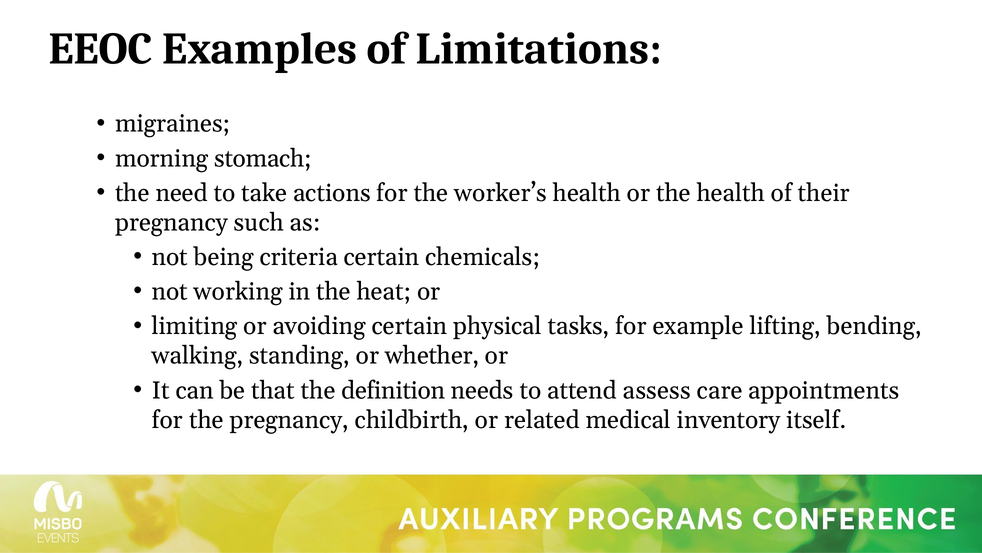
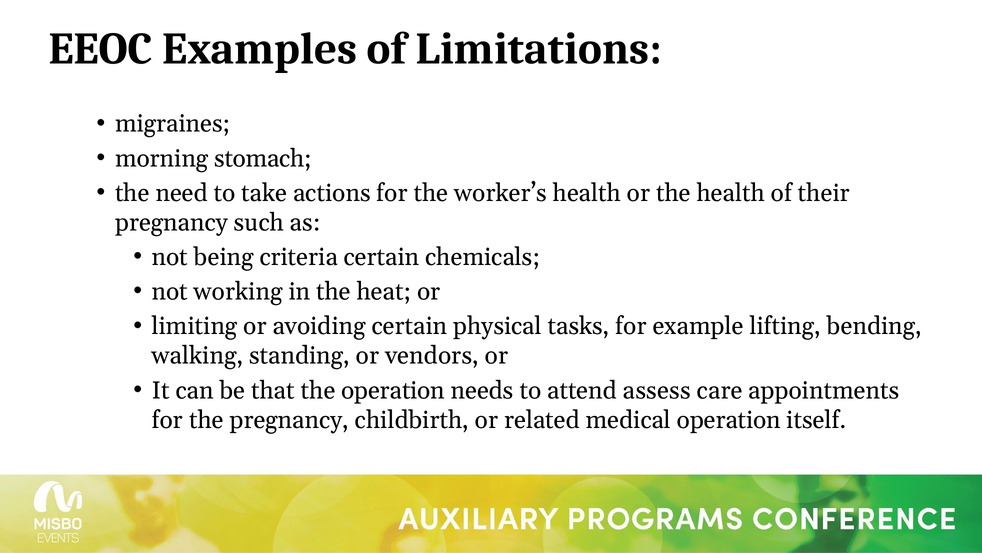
whether: whether -> vendors (432, 355)
the definition: definition -> operation (393, 390)
medical inventory: inventory -> operation (729, 419)
